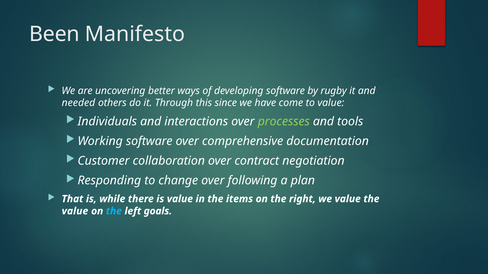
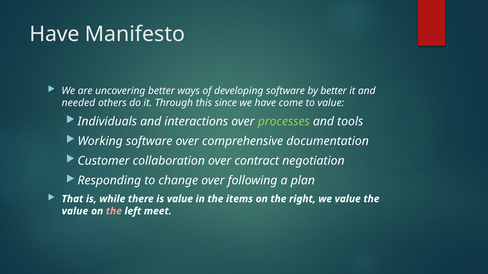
Been: Been -> Have (55, 34)
by rugby: rugby -> better (334, 91)
the colour: light blue -> pink (114, 211)
goals: goals -> meet (158, 211)
